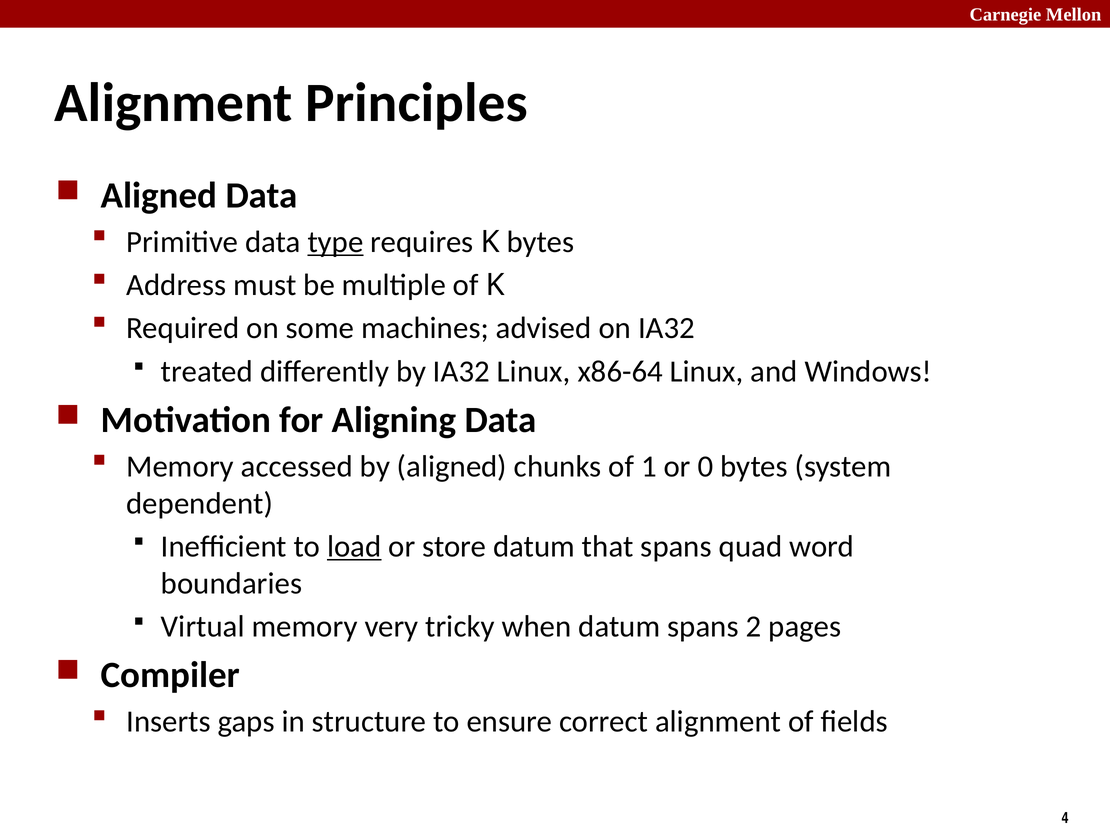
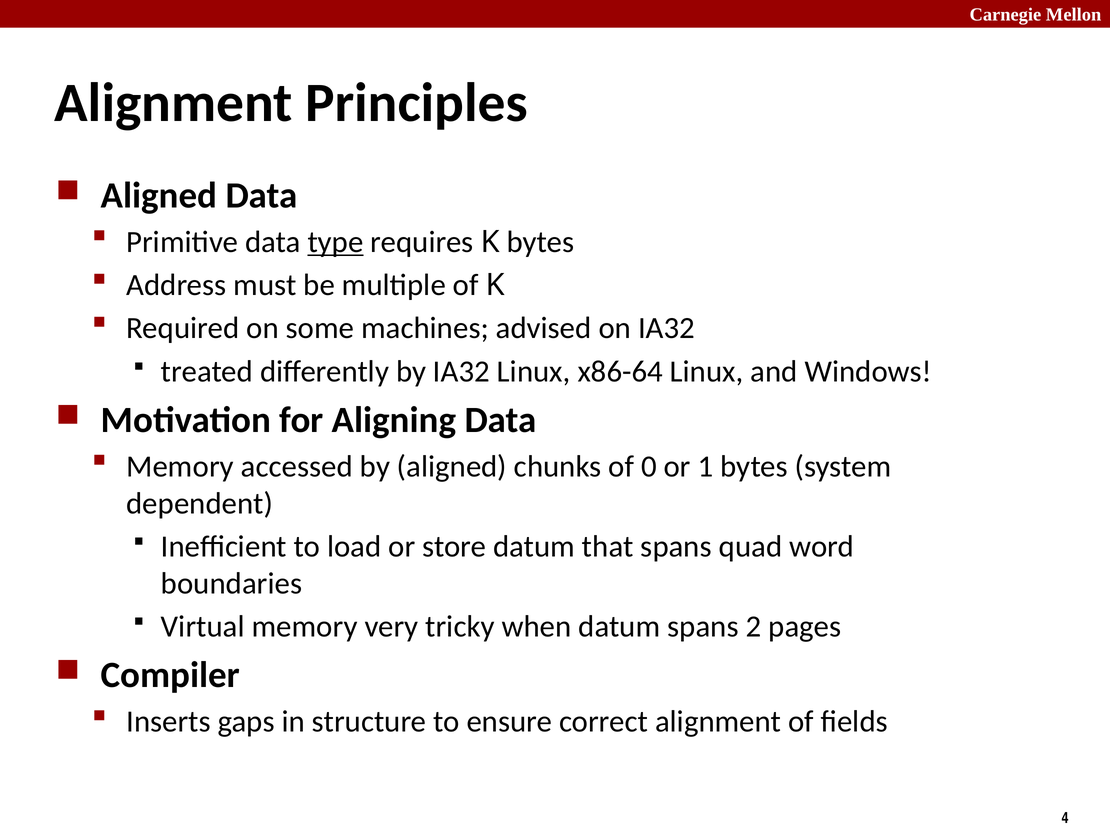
1: 1 -> 0 (649, 467)
0: 0 -> 1 (705, 467)
load underline: present -> none (354, 547)
